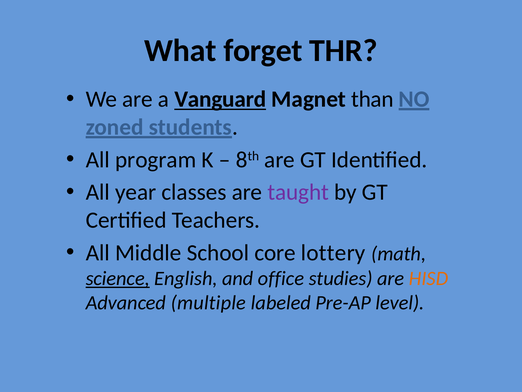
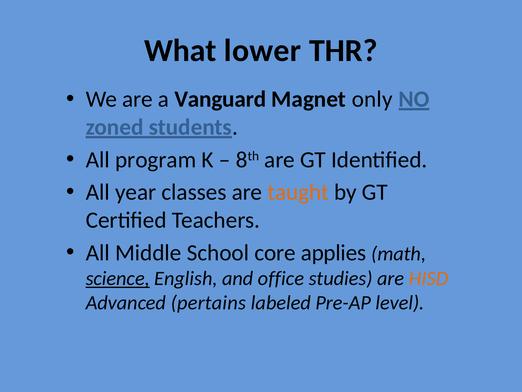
forget: forget -> lower (263, 51)
Vanguard underline: present -> none (220, 99)
than: than -> only (372, 99)
taught colour: purple -> orange (298, 192)
lottery: lottery -> applies (333, 252)
multiple: multiple -> pertains (208, 303)
